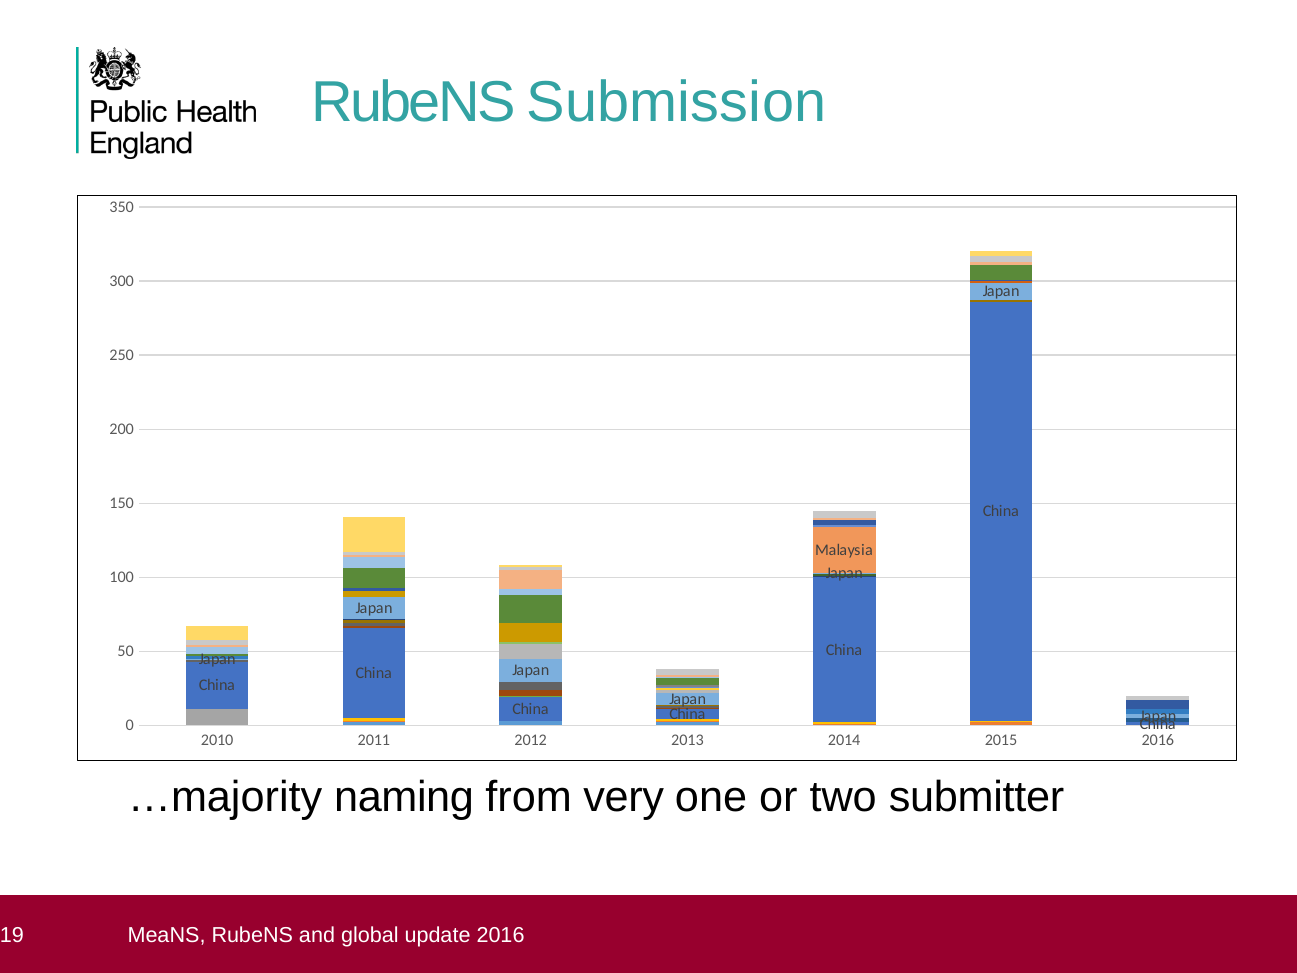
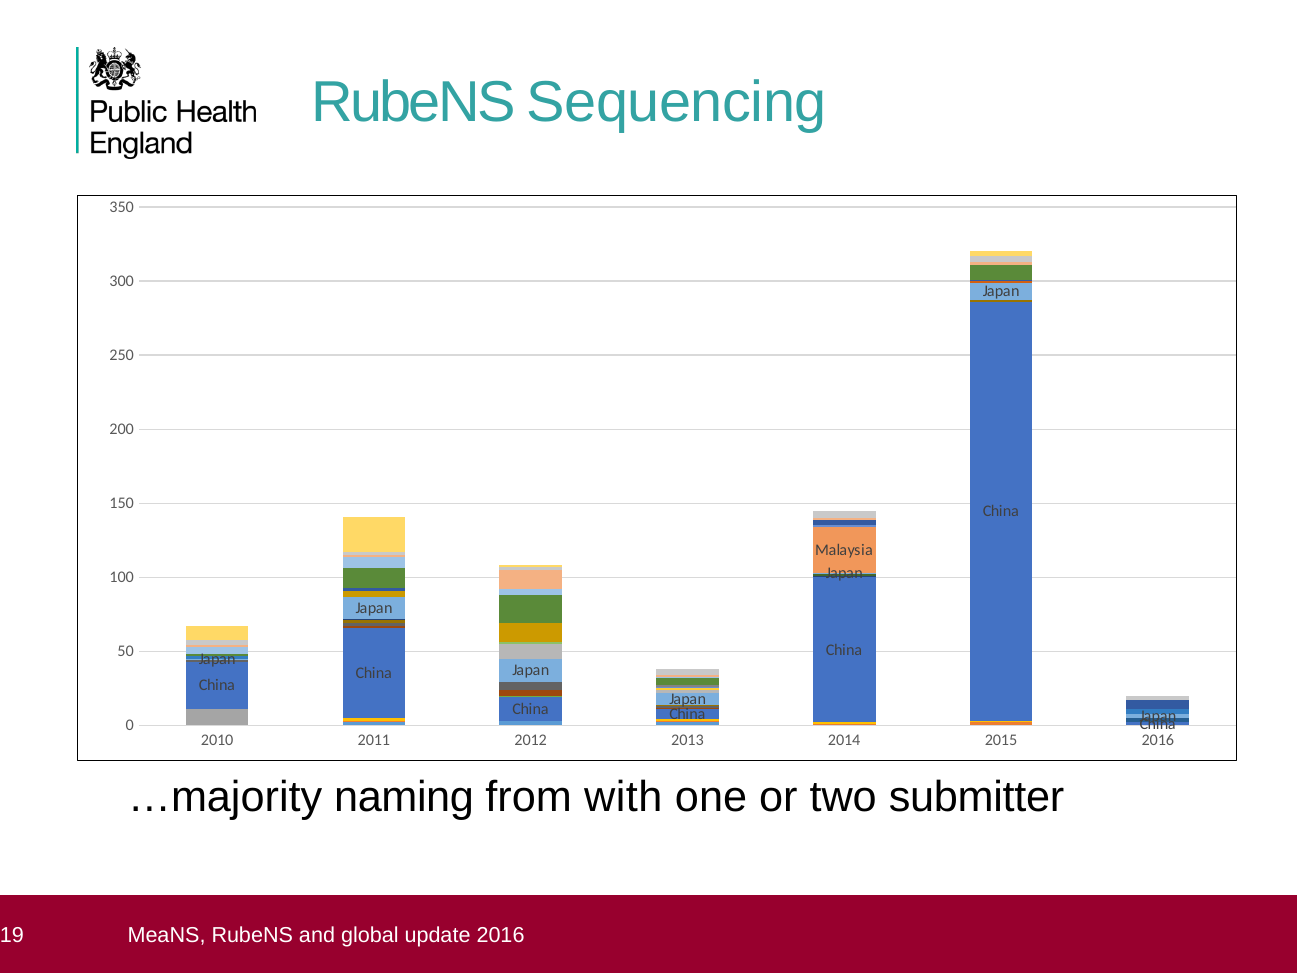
Submission: Submission -> Sequencing (677, 103)
very: very -> with (623, 797)
